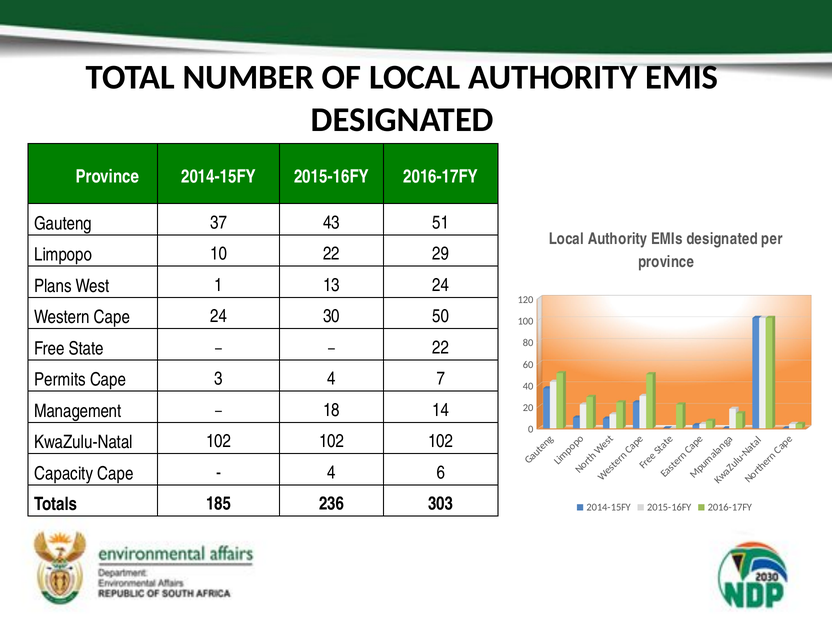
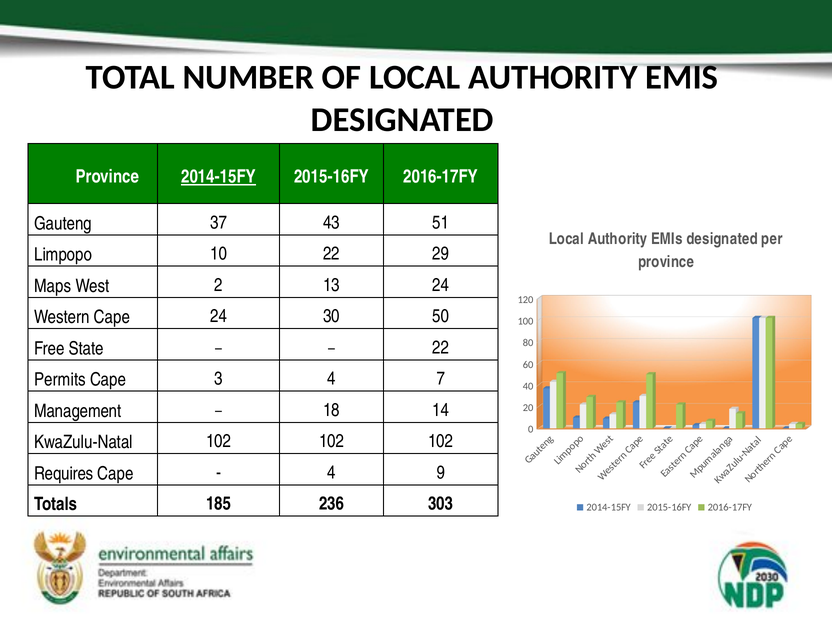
2014-15FY underline: none -> present (219, 177)
Plans: Plans -> Maps (53, 286)
1: 1 -> 2 (219, 285)
Capacity: Capacity -> Requires (64, 474)
6: 6 -> 9 (441, 472)
